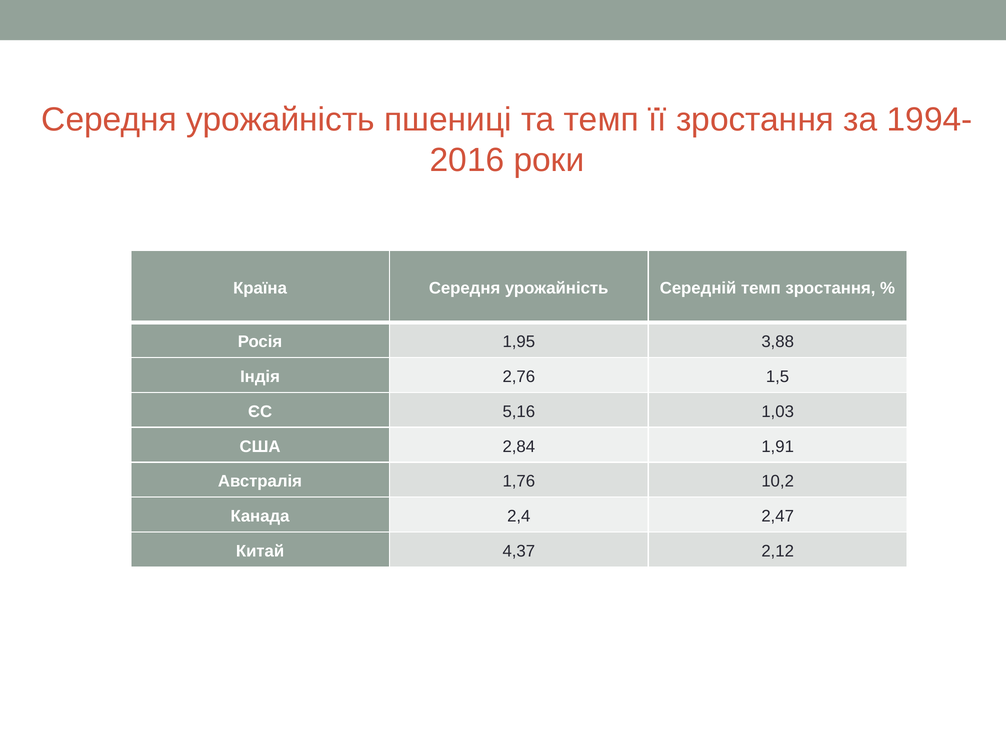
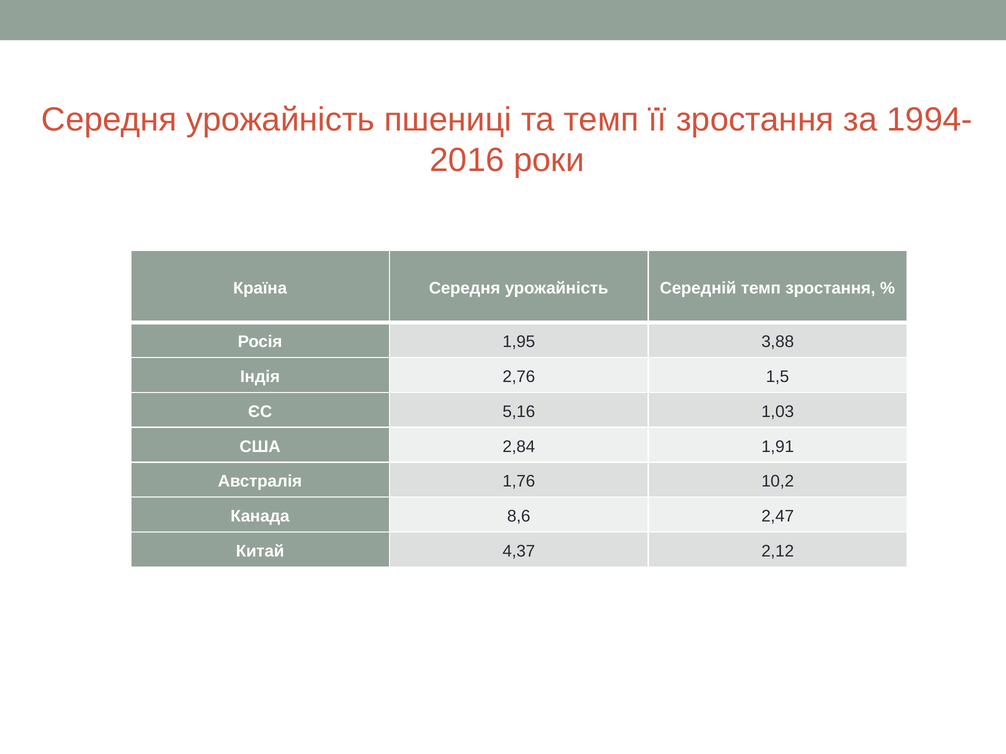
2,4: 2,4 -> 8,6 (519, 517)
